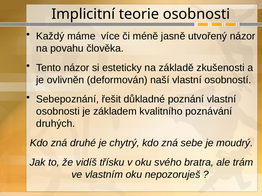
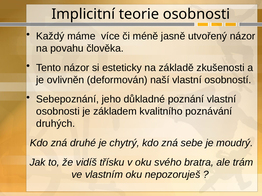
řešit: řešit -> jeho (111, 99)
